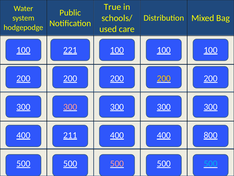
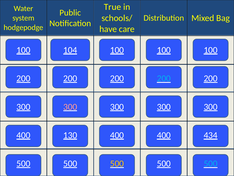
used: used -> have (108, 29)
221: 221 -> 104 (70, 50)
200 colour: yellow -> light blue (164, 78)
211: 211 -> 130 (70, 135)
800: 800 -> 434 (211, 135)
500 colour: pink -> yellow (117, 163)
